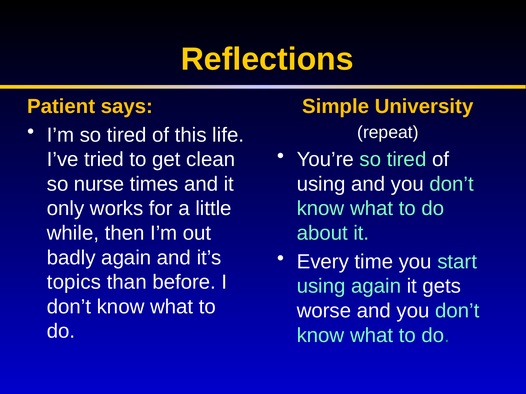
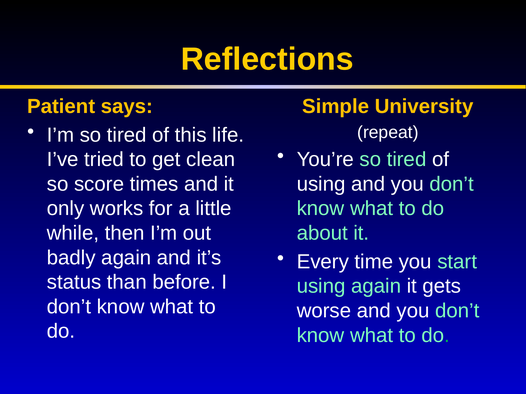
nurse: nurse -> score (99, 184)
topics: topics -> status (74, 282)
